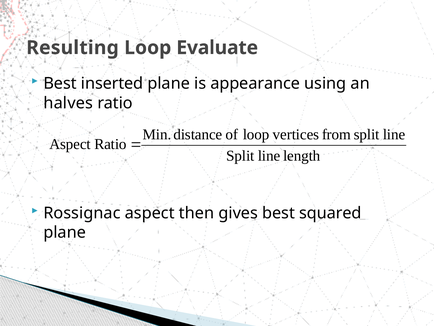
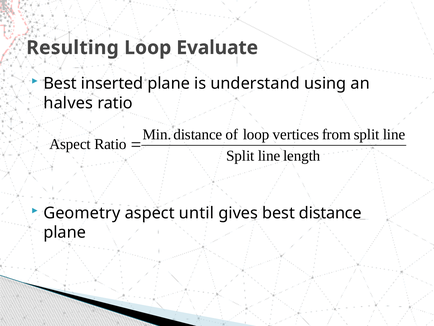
appearance: appearance -> understand (255, 83)
Rossignac: Rossignac -> Geometry (82, 213)
then: then -> until (196, 213)
best squared: squared -> distance (330, 213)
